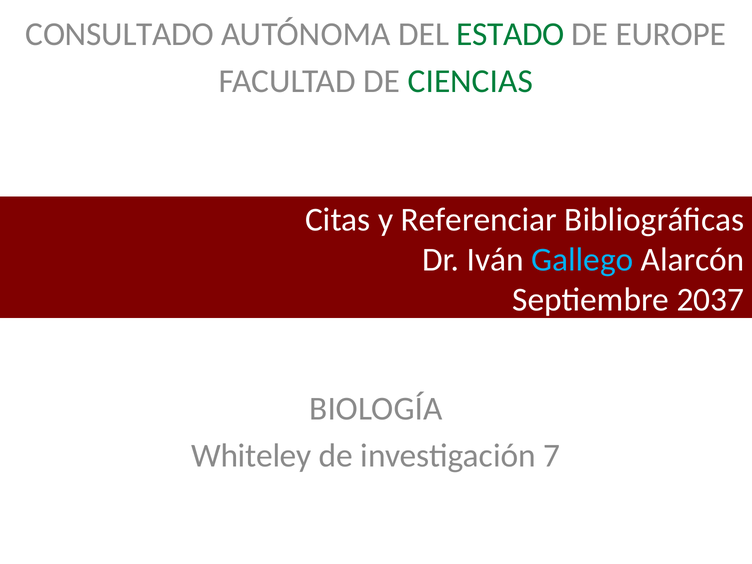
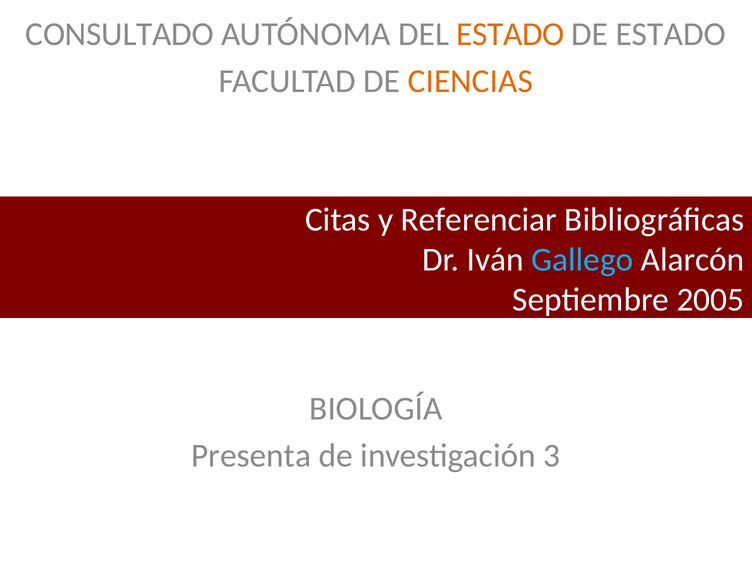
ESTADO colour: green -> orange (510, 34)
DE EUROPE: EUROPE -> ESTADO (671, 34)
CIENCIAS colour: green -> orange (470, 81)
2037: 2037 -> 2005 (710, 300)
Whiteley: Whiteley -> Presenta (251, 456)
7: 7 -> 3 (552, 456)
